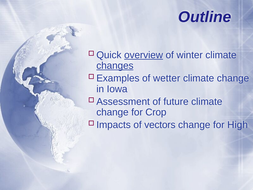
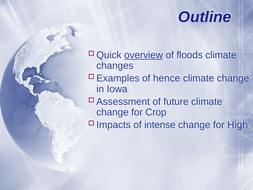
winter: winter -> floods (190, 55)
changes underline: present -> none (115, 66)
wetter: wetter -> hence (167, 78)
vectors: vectors -> intense (160, 125)
